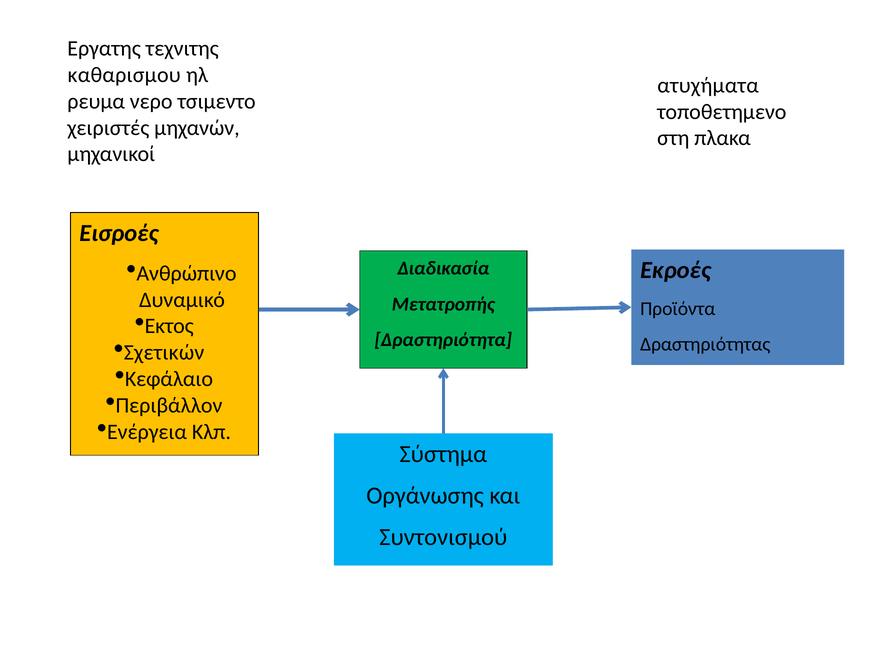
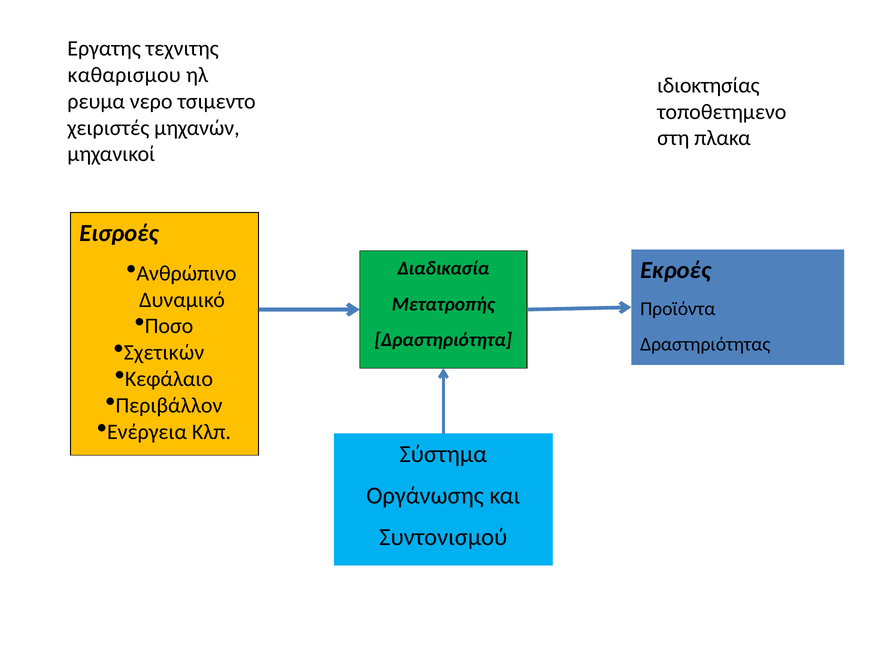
ατυχήματα: ατυχήματα -> ιδιοκτησίας (708, 85)
Εκτος: Εκτος -> Ποσο (169, 326)
